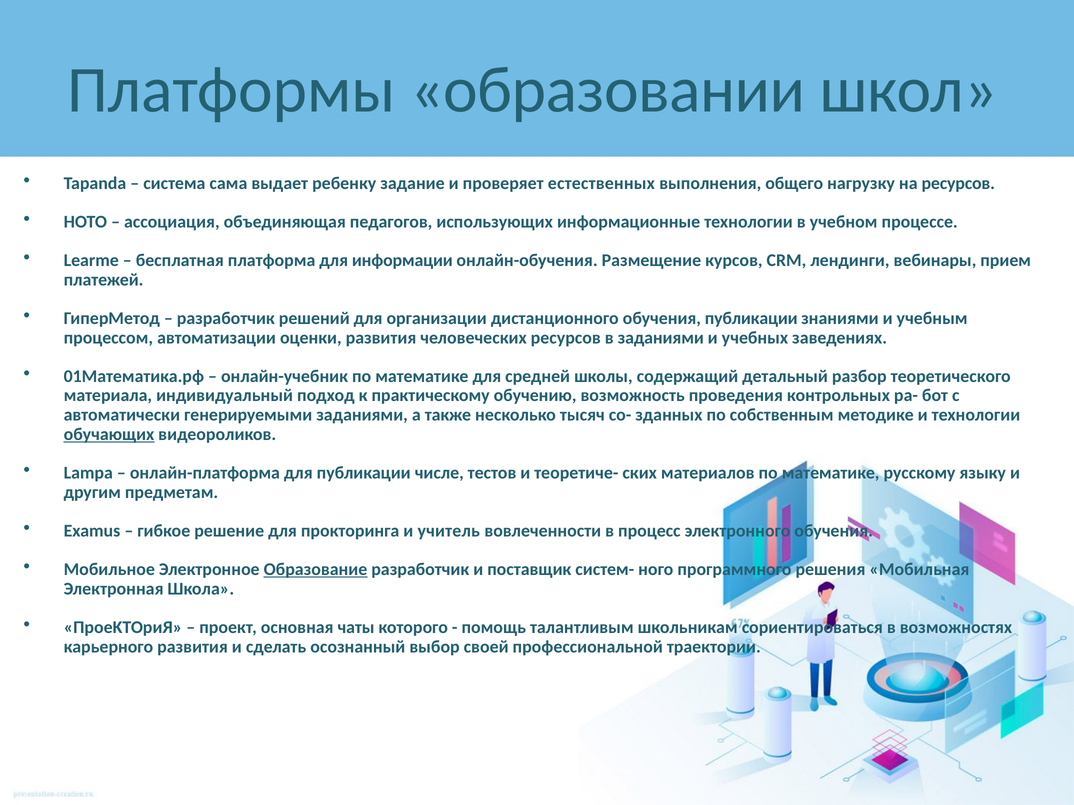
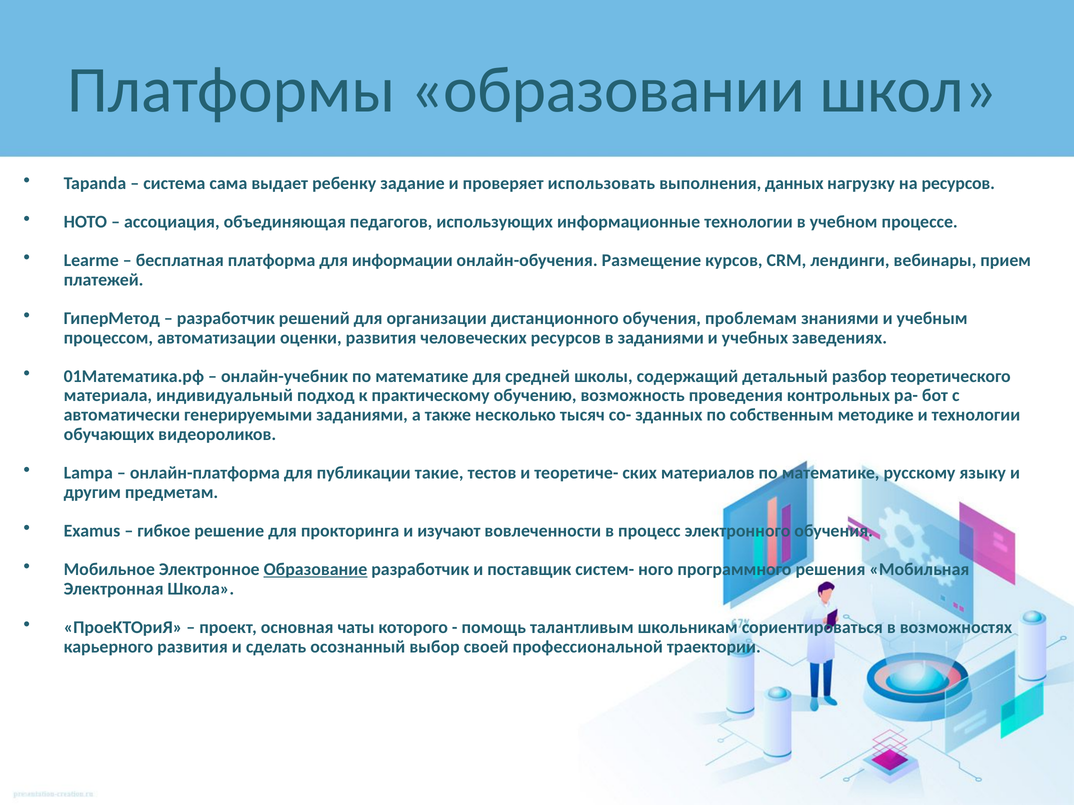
естественных: естественных -> использовать (601, 183)
общего: общего -> данных (794, 183)
обучения публикации: публикации -> проблемам (751, 319)
обучающих underline: present -> none (109, 434)
числе: числе -> такие (439, 473)
учитель: учитель -> изучают (449, 531)
